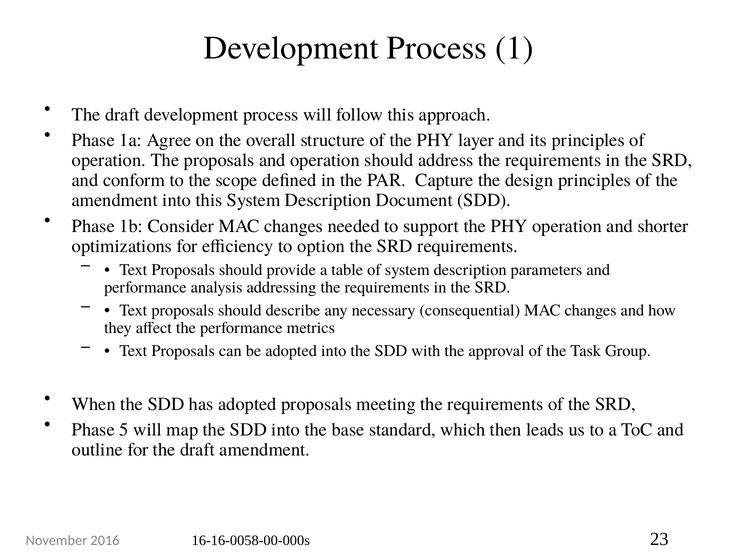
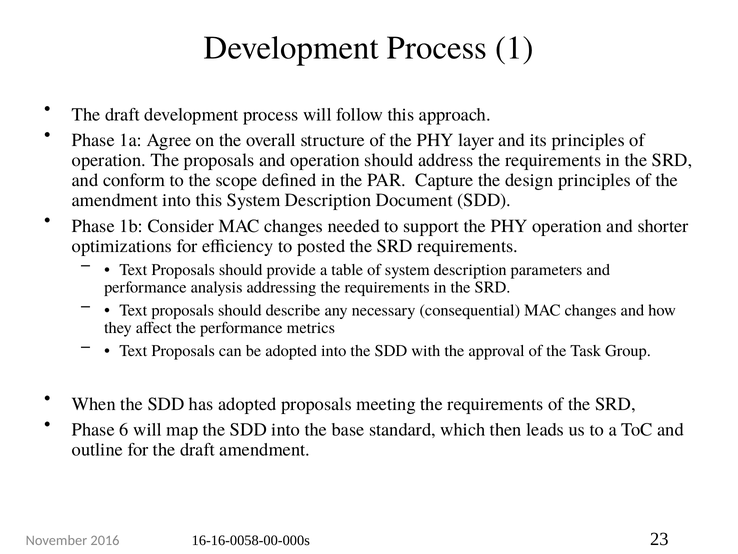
option: option -> posted (321, 246)
5: 5 -> 6 (124, 429)
